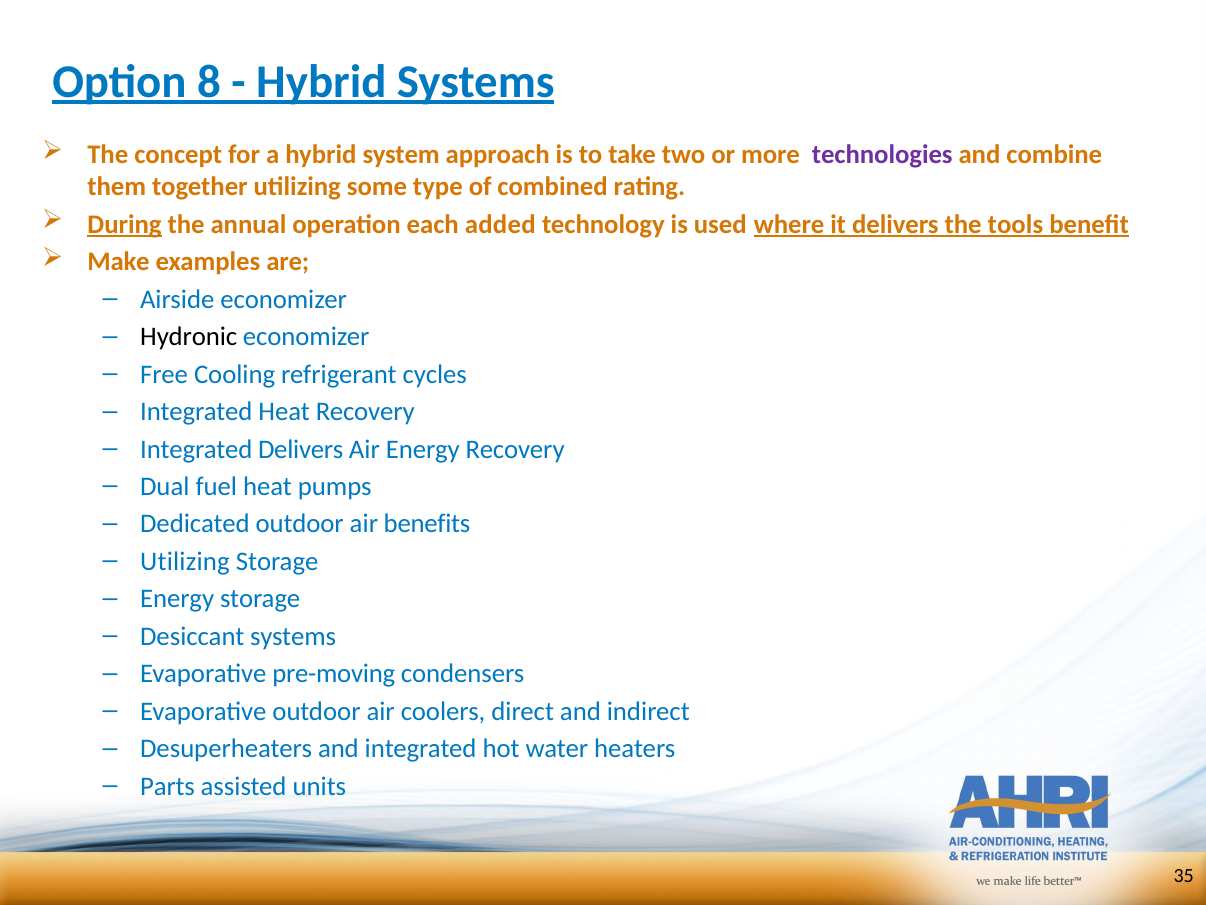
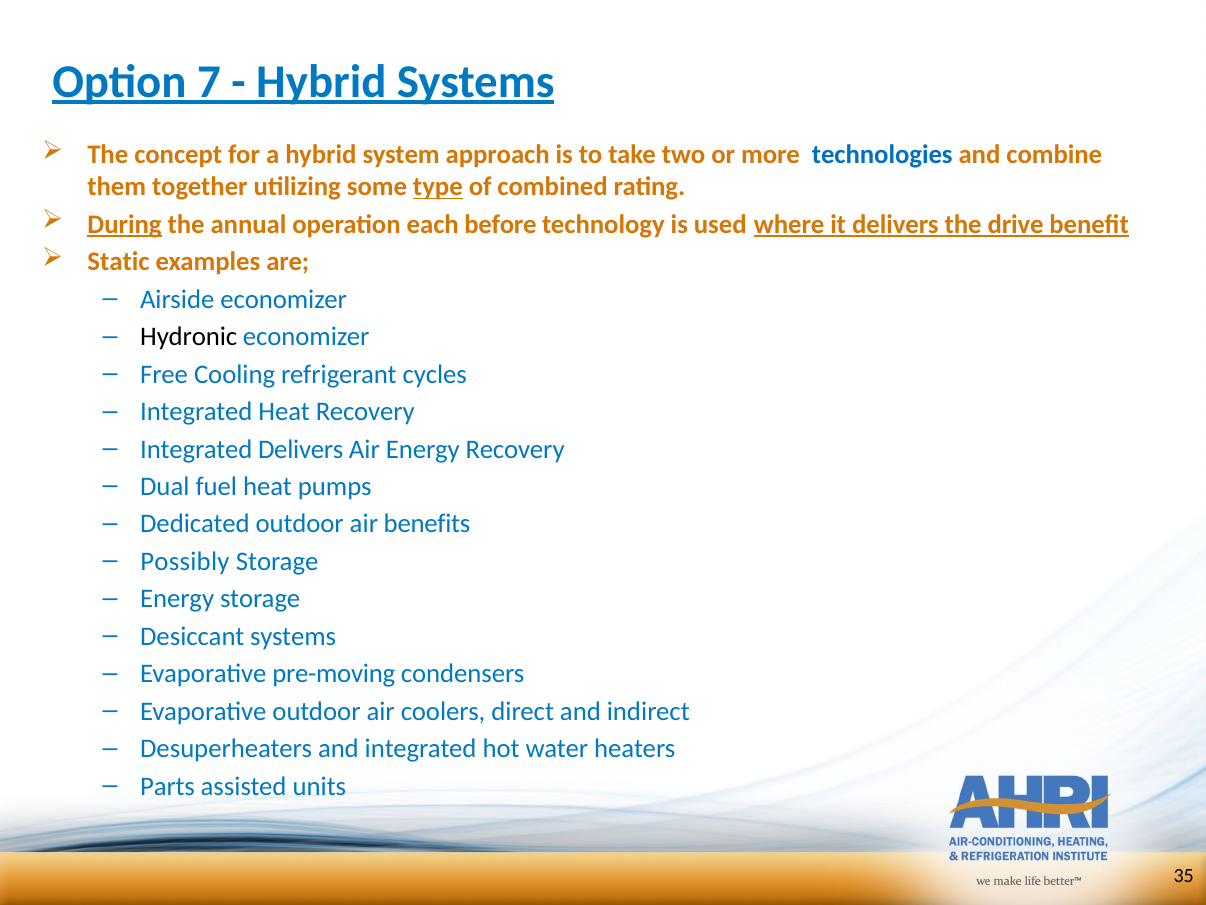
8: 8 -> 7 (209, 82)
technologies colour: purple -> blue (882, 155)
type underline: none -> present (438, 187)
added: added -> before (501, 224)
tools: tools -> drive (1016, 224)
Make: Make -> Static (118, 262)
Utilizing: Utilizing -> Possibly (185, 561)
